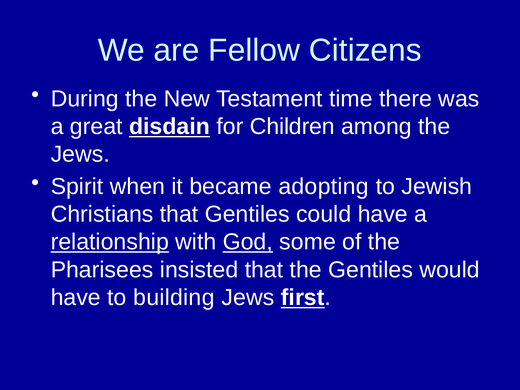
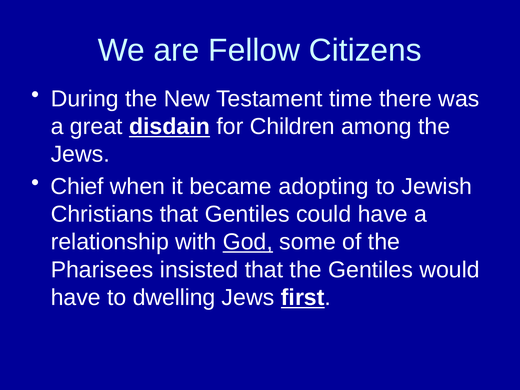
Spirit: Spirit -> Chief (77, 187)
relationship underline: present -> none (110, 242)
building: building -> dwelling (174, 298)
